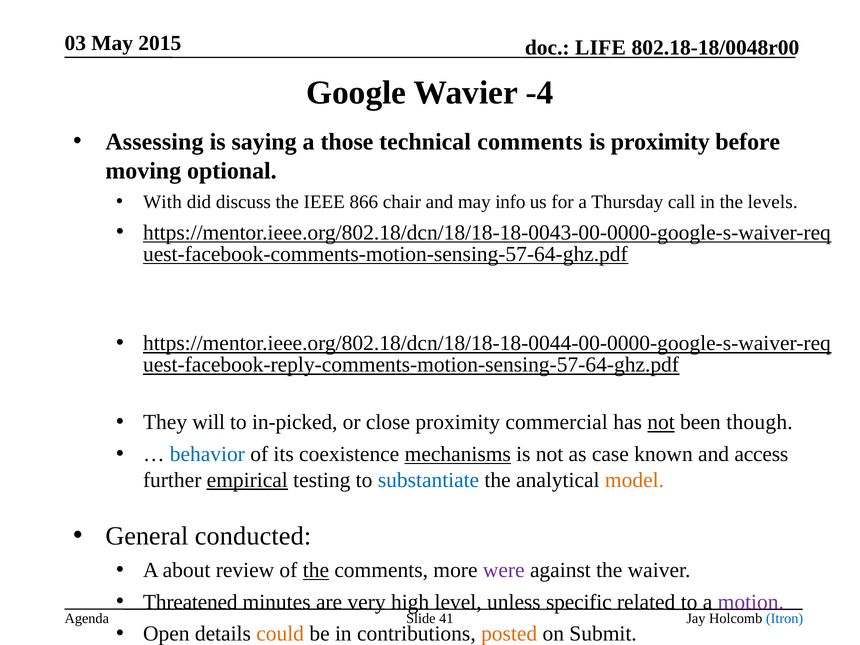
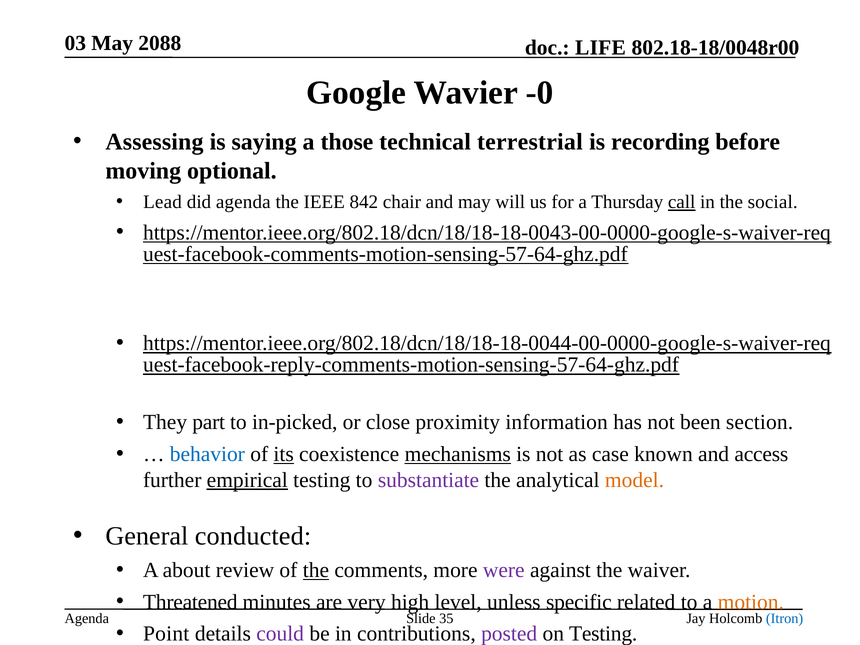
2015: 2015 -> 2088 (160, 43)
-4: -4 -> -0 (539, 92)
technical comments: comments -> terrestrial (530, 142)
is proximity: proximity -> recording (660, 142)
With: With -> Lead (162, 202)
did discuss: discuss -> agenda (243, 202)
866: 866 -> 842 (364, 202)
info: info -> will (510, 202)
call underline: none -> present (682, 202)
levels: levels -> social (773, 202)
will: will -> part (209, 422)
commercial: commercial -> information (557, 422)
not underline: present -> none (661, 422)
though: though -> section (760, 422)
its underline: none -> present (284, 454)
substantiate colour: blue -> purple (429, 480)
motion colour: purple -> orange (751, 602)
41: 41 -> 35 (446, 619)
Open: Open -> Point (166, 634)
could colour: orange -> purple (280, 634)
posted colour: orange -> purple (509, 634)
on Submit: Submit -> Testing (603, 634)
